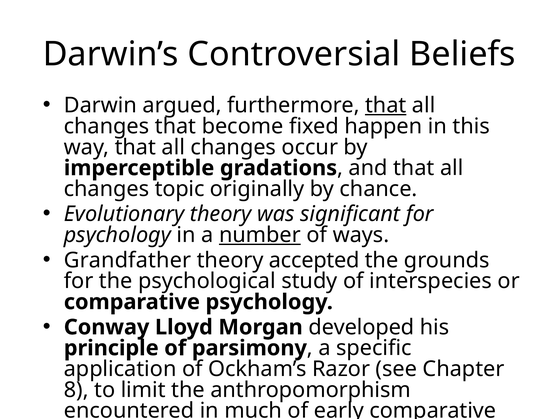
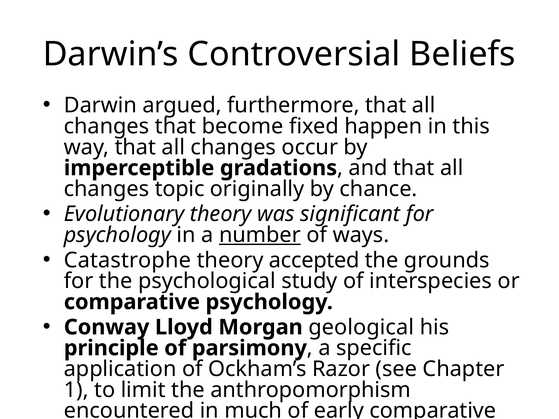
that underline: present -> none (386, 105)
Grandfather: Grandfather -> Catastrophe (127, 260)
developed: developed -> geological (361, 327)
8: 8 -> 1 (76, 390)
